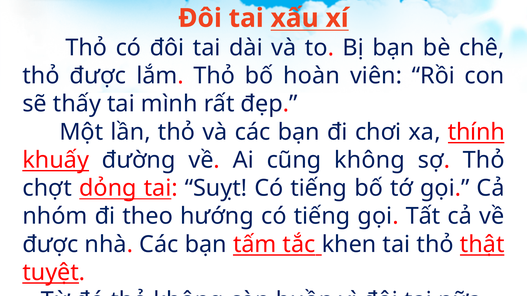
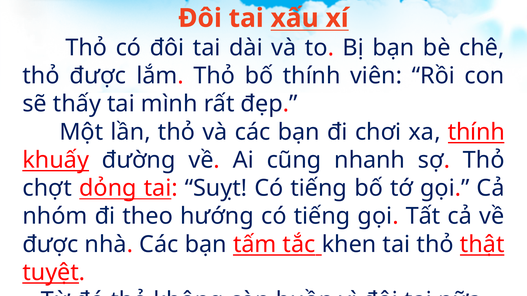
bố hoàn: hoàn -> thính (312, 76)
cũng không: không -> nhanh (370, 160)
